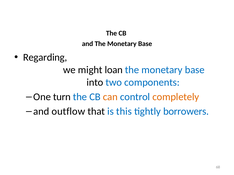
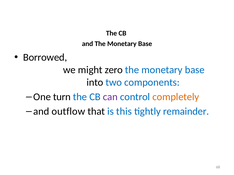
Regarding: Regarding -> Borrowed (45, 58)
loan: loan -> zero (114, 70)
can colour: orange -> purple (110, 97)
borrowers: borrowers -> remainder (186, 112)
